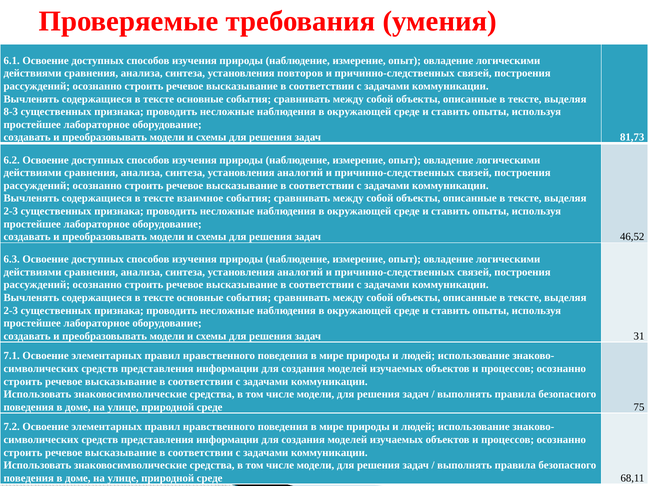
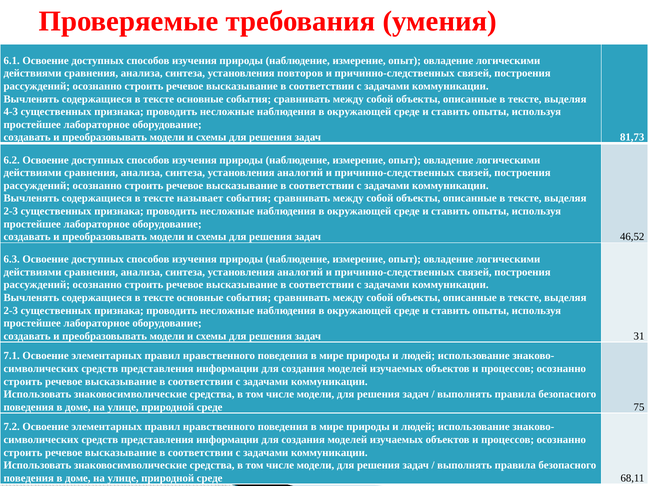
8-3: 8-3 -> 4-3 (11, 112)
взаимное: взаимное -> называет (200, 198)
